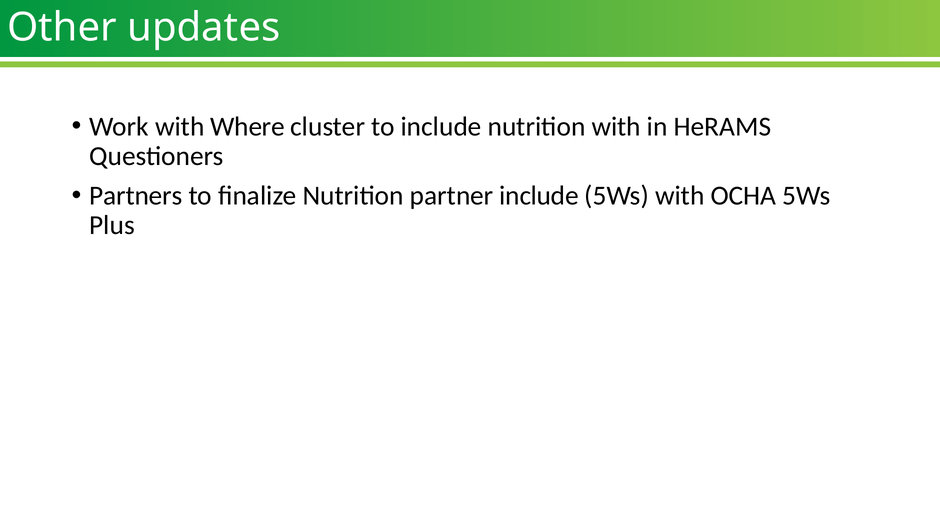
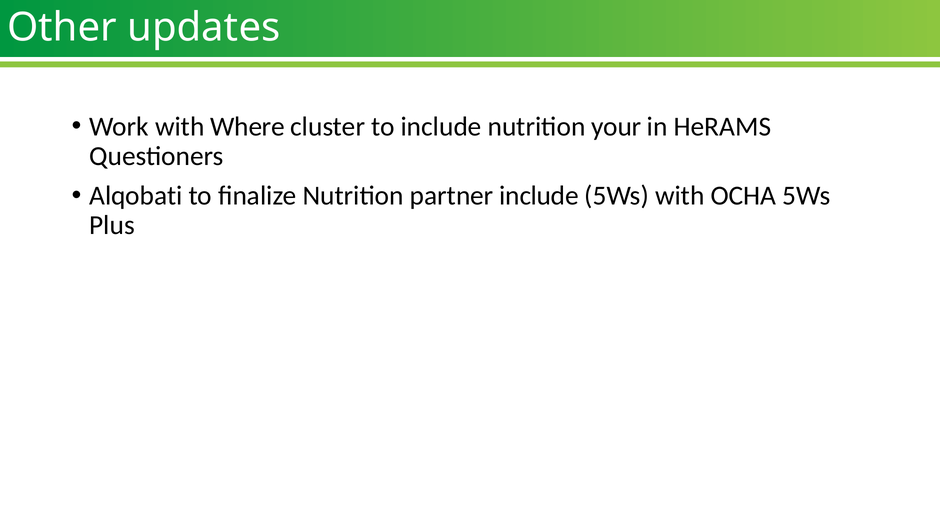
nutrition with: with -> your (616, 126)
Partners: Partners -> Alqobati (136, 195)
